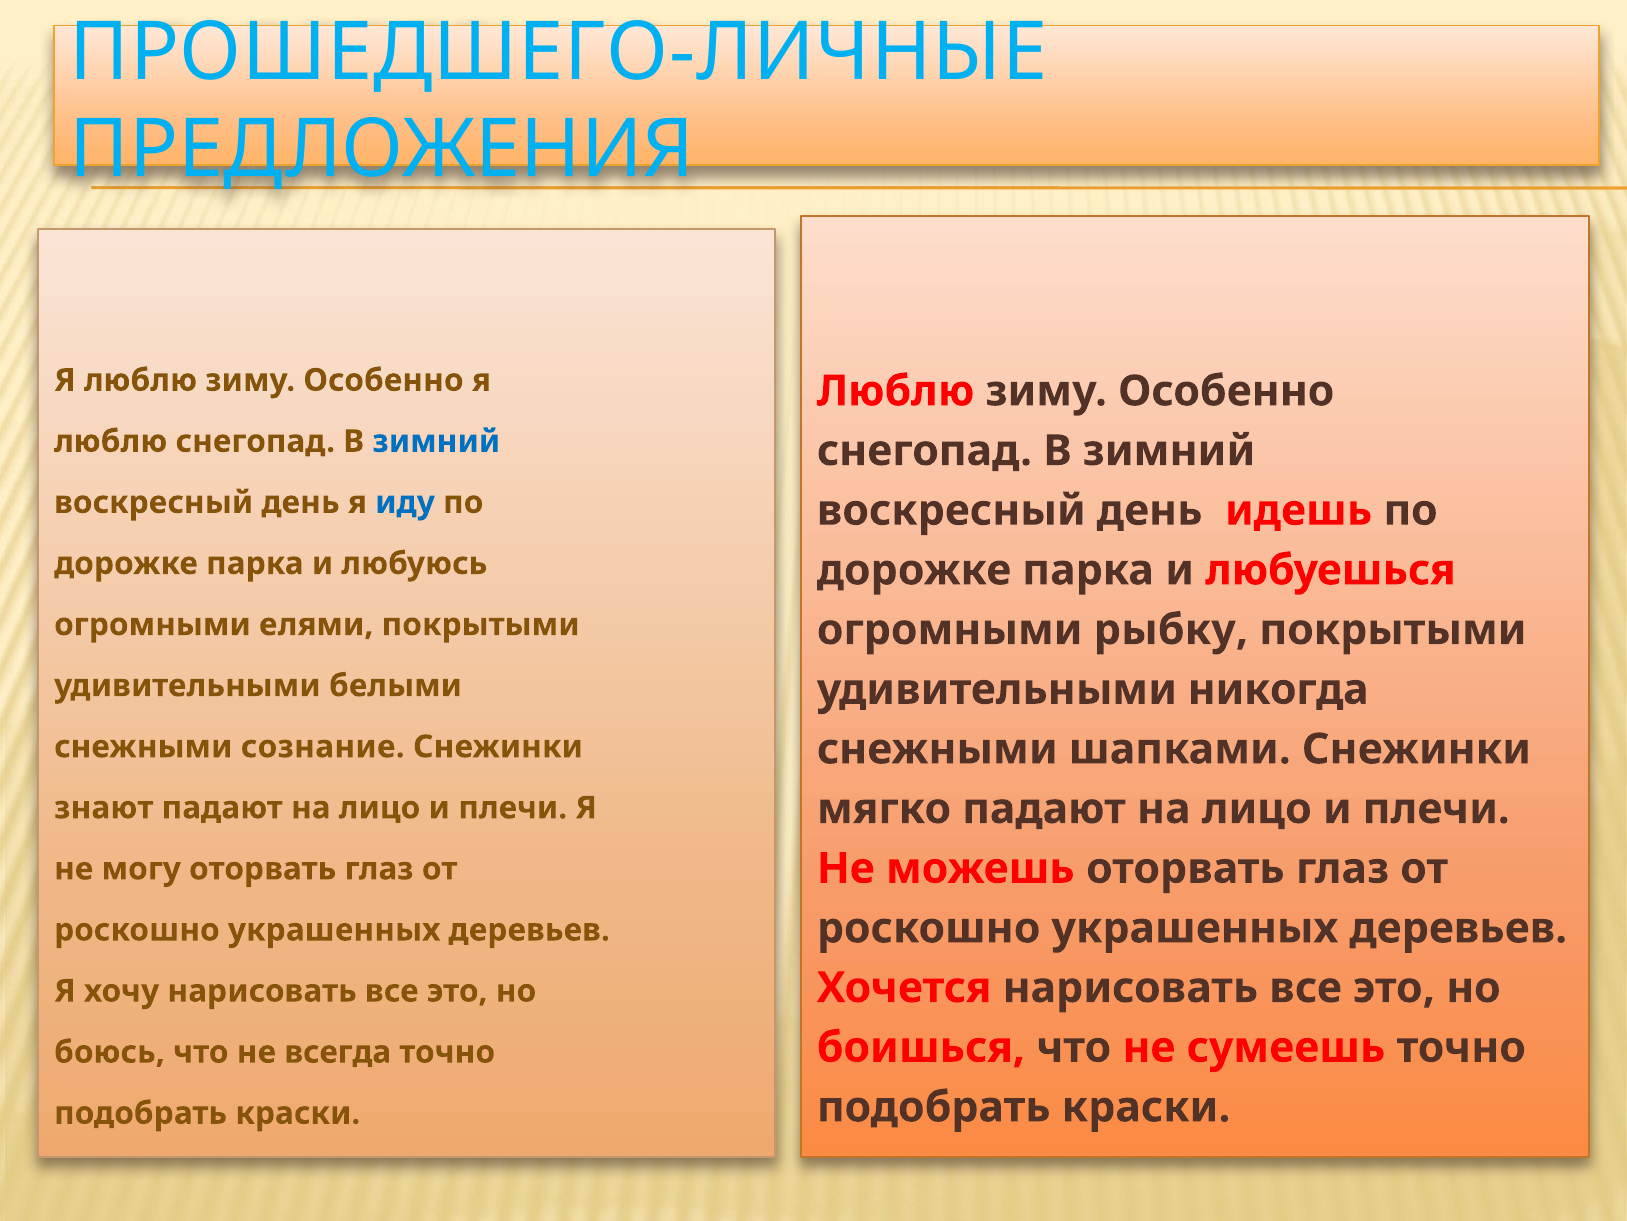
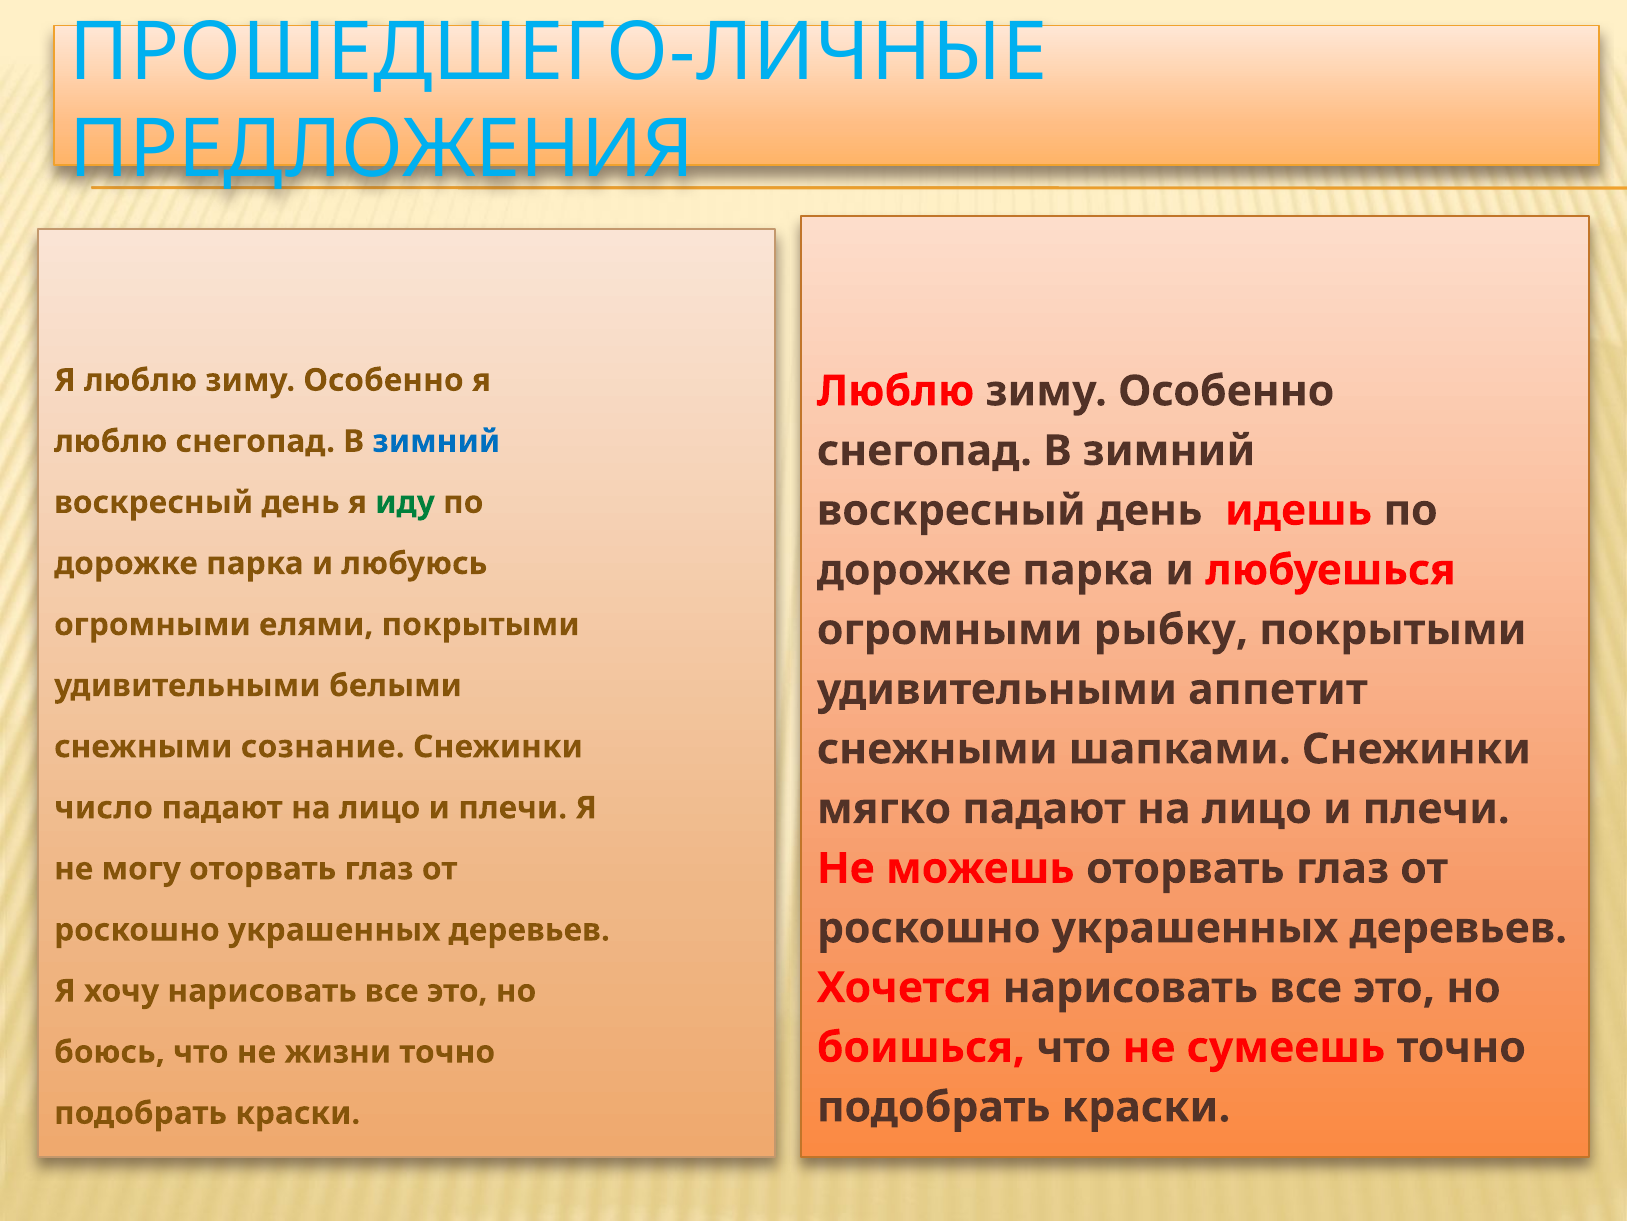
иду colour: blue -> green (405, 502)
никогда: никогда -> аппетит (1278, 689)
знают: знают -> число (104, 807)
всегда: всегда -> жизни (338, 1052)
